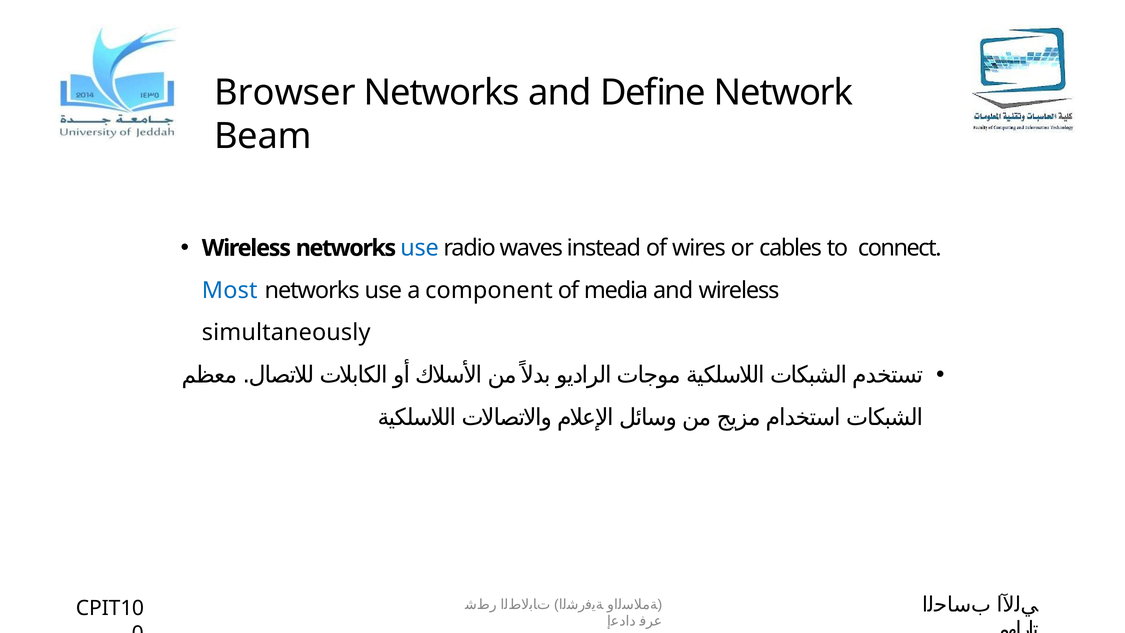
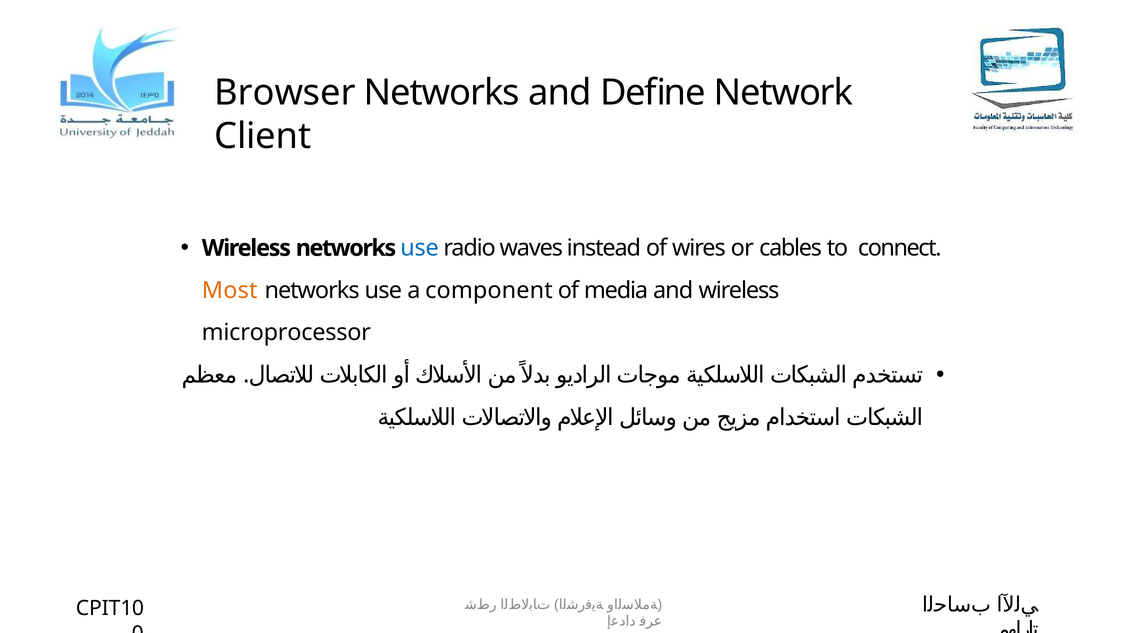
Beam: Beam -> Client (263, 136)
Most colour: blue -> orange (230, 290)
simultaneously: simultaneously -> microprocessor (286, 332)
